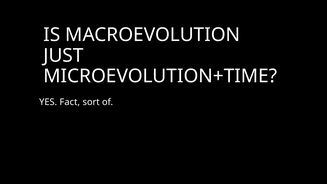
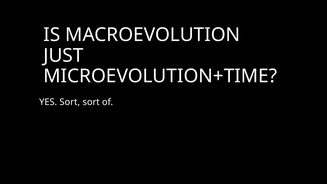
YES Fact: Fact -> Sort (70, 102)
